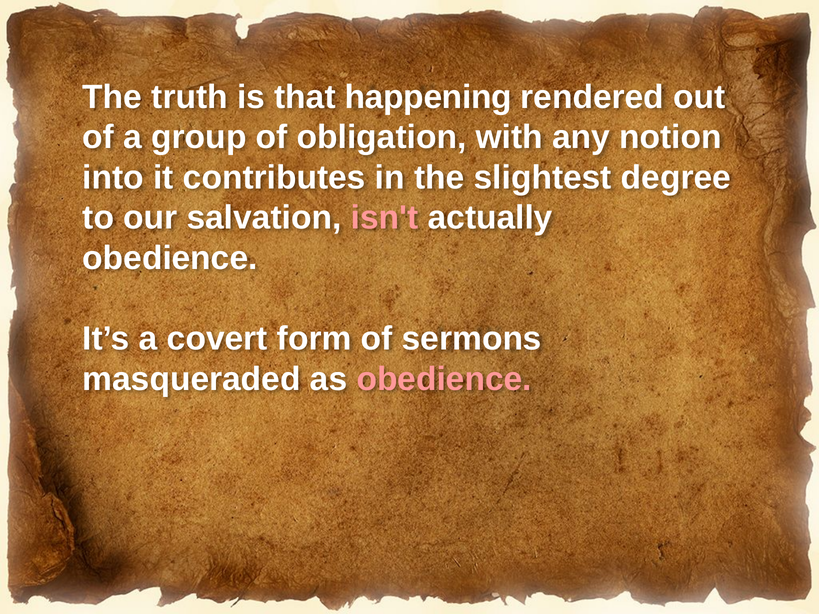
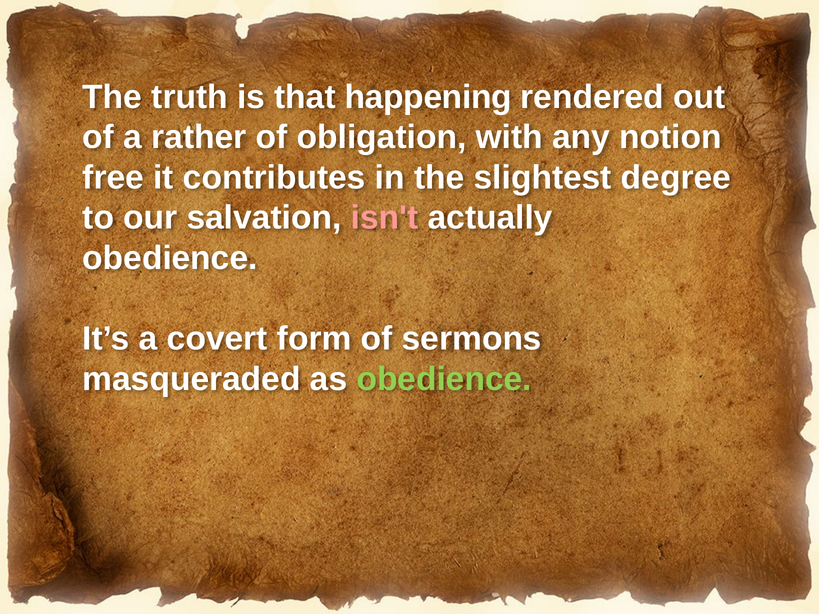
group: group -> rather (199, 137)
into: into -> free (113, 178)
obedience colour: pink -> light green (444, 379)
